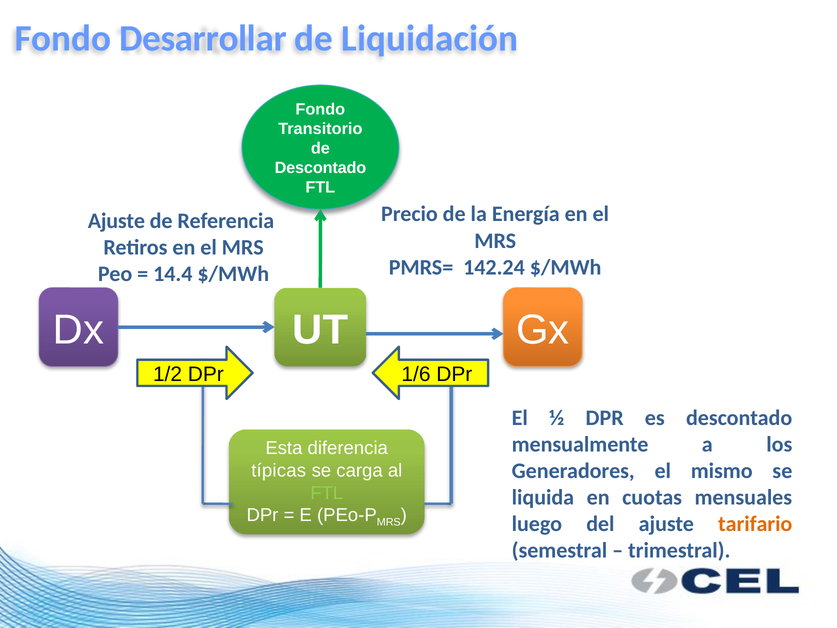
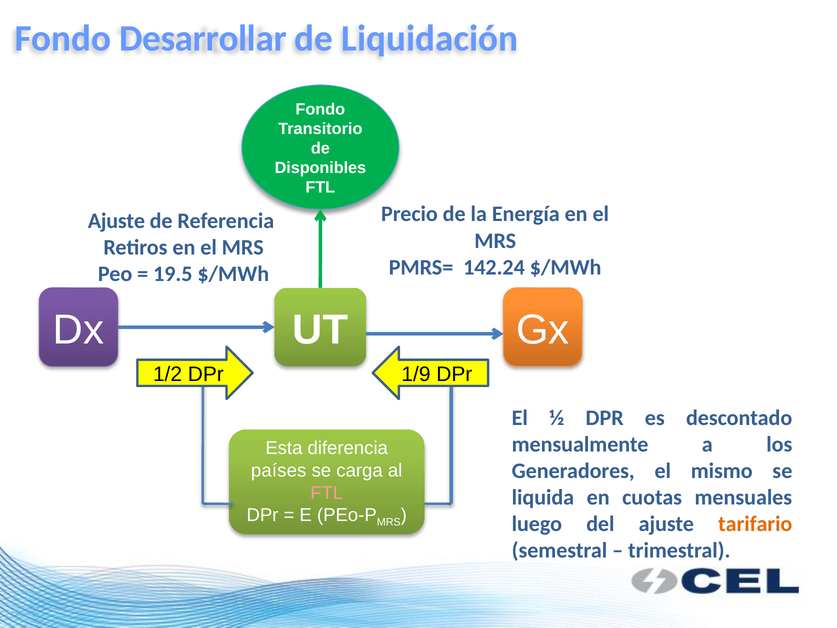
Descontado: Descontado -> Disponibles (320, 168)
14.4: 14.4 -> 19.5 (173, 274)
1/6: 1/6 -> 1/9 (416, 374)
típicas: típicas -> países (279, 470)
FTL colour: light green -> pink (327, 493)
